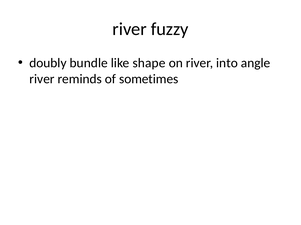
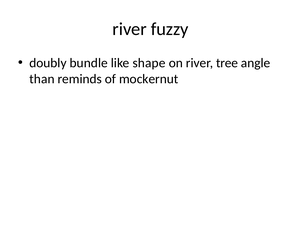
into: into -> tree (227, 63)
river: river -> than (42, 79)
sometimes: sometimes -> mockernut (149, 79)
